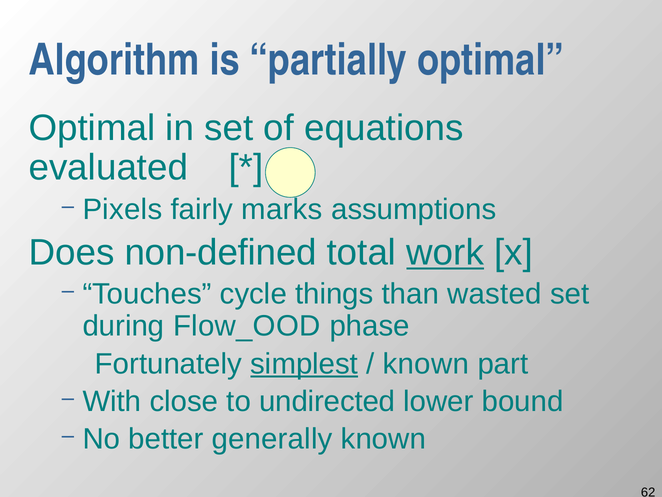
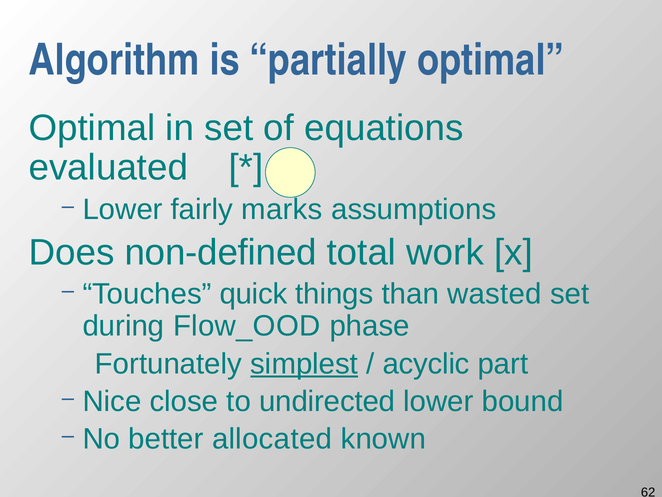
Pixels: Pixels -> Lower (123, 209)
work underline: present -> none (445, 252)
cycle: cycle -> quick (253, 294)
known: known -> acyclic (426, 363)
With: With -> Nice (112, 401)
generally: generally -> allocated (272, 439)
